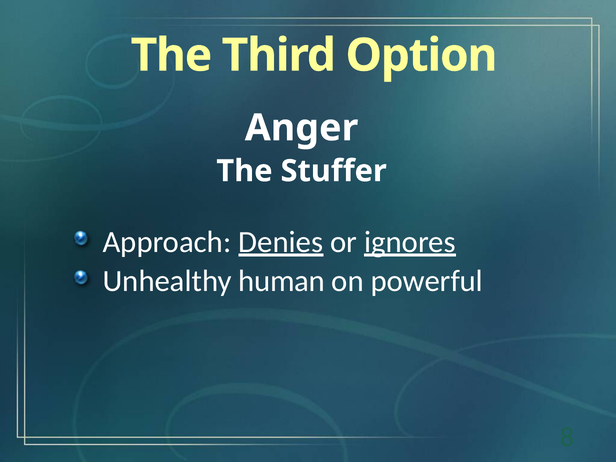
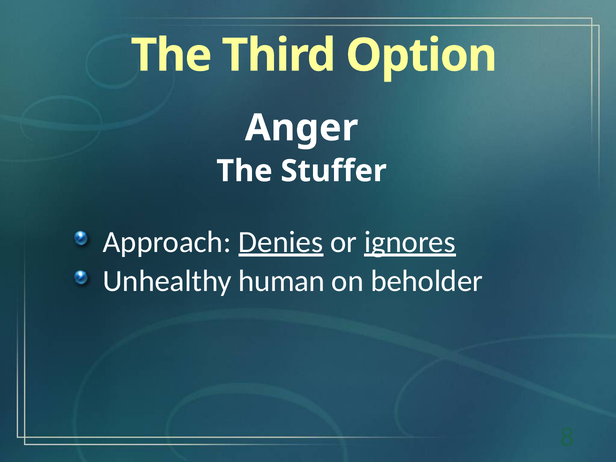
powerful: powerful -> beholder (427, 281)
